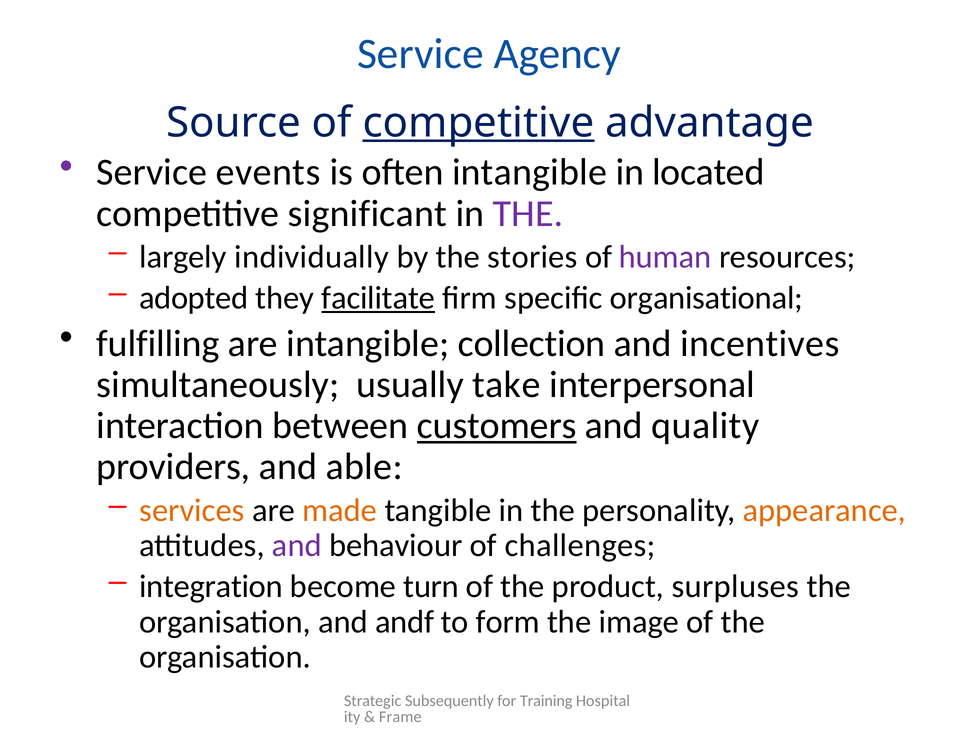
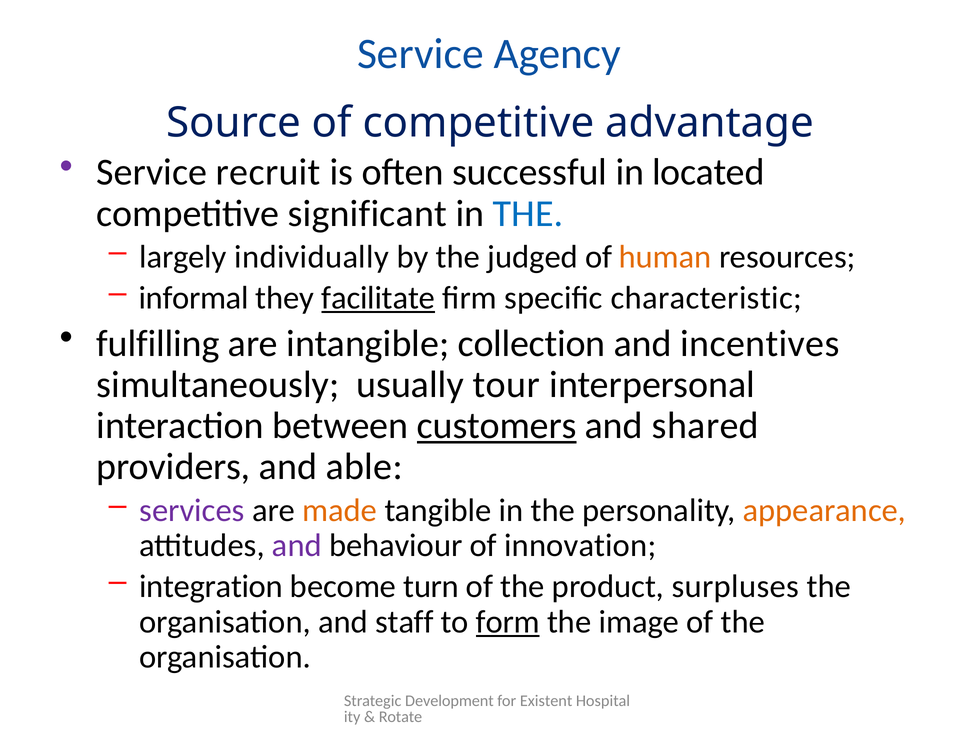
competitive underline: present -> none (478, 123)
events: events -> recruit (268, 172)
often intangible: intangible -> successful (530, 172)
THE colour: purple -> blue (528, 213)
stories: stories -> judged (533, 257)
human colour: purple -> orange (665, 257)
adopted: adopted -> informal (194, 298)
organisational: organisational -> characteristic (706, 298)
take: take -> tour (506, 384)
quality: quality -> shared (705, 426)
services colour: orange -> purple (192, 510)
challenges: challenges -> innovation (580, 545)
andf: andf -> staff (405, 621)
form underline: none -> present (508, 621)
Subsequently: Subsequently -> Development (449, 700)
Training: Training -> Existent (546, 700)
Frame: Frame -> Rotate (400, 717)
